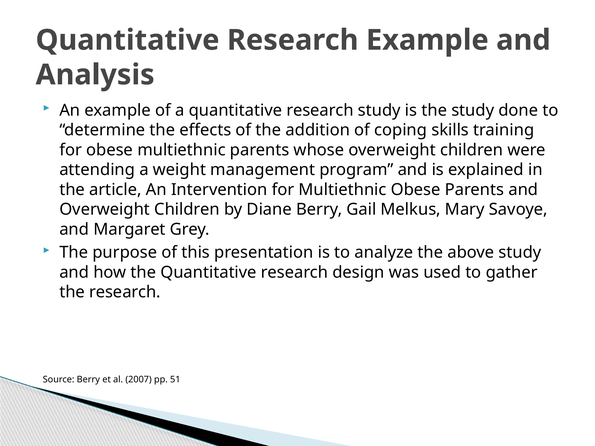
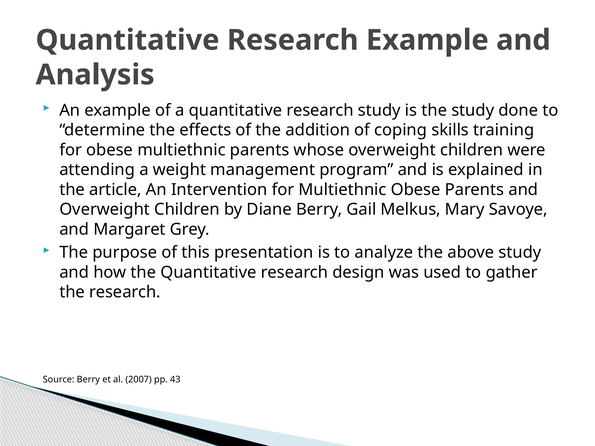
51: 51 -> 43 (175, 380)
